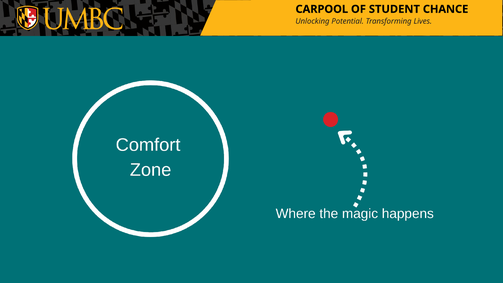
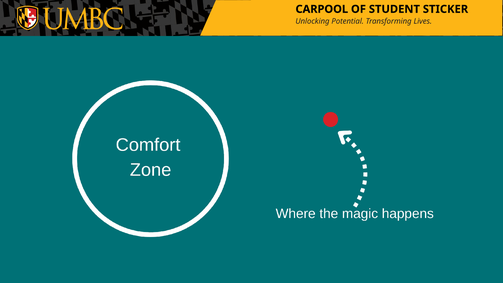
CHANCE: CHANCE -> STICKER (446, 9)
